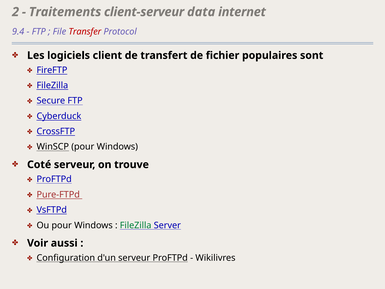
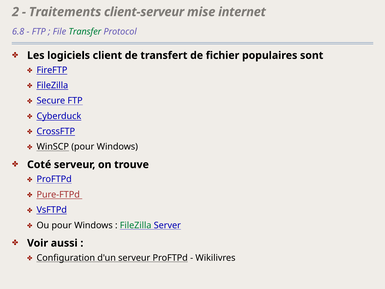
data: data -> mise (201, 12)
9.4: 9.4 -> 6.8 (18, 32)
Transfer colour: red -> green (85, 32)
